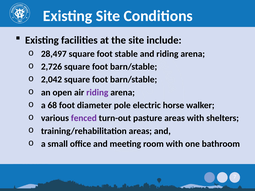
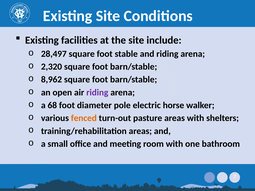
2,726: 2,726 -> 2,320 (52, 67)
2,042: 2,042 -> 8,962 (52, 80)
fenced colour: purple -> orange (84, 118)
